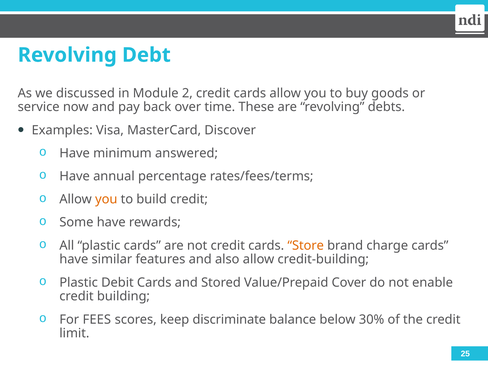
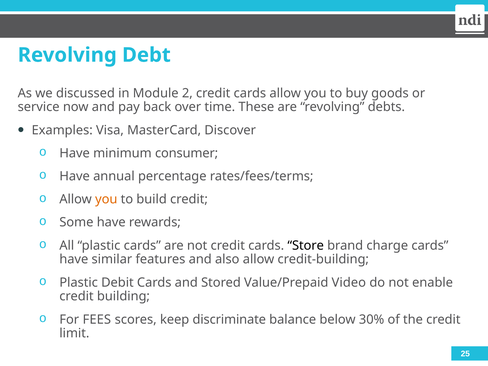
answered: answered -> consumer (187, 153)
Store colour: orange -> black (306, 245)
Cover: Cover -> Video (349, 282)
